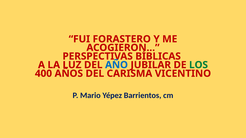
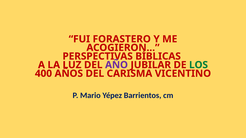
AÑO colour: blue -> purple (117, 65)
